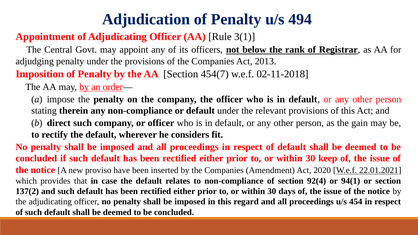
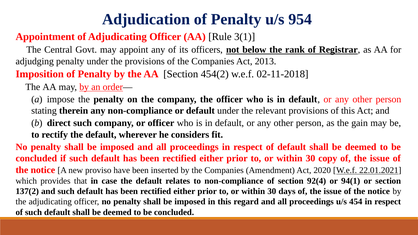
494: 494 -> 954 (300, 19)
454(7: 454(7 -> 454(2 (215, 74)
keep: keep -> copy (328, 159)
